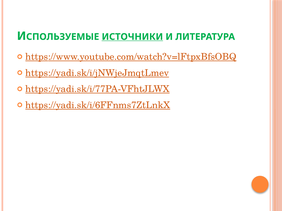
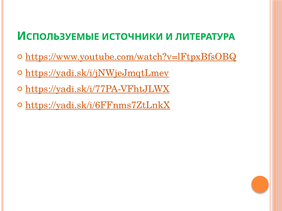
ИСТОЧНИКИ underline: present -> none (132, 37)
